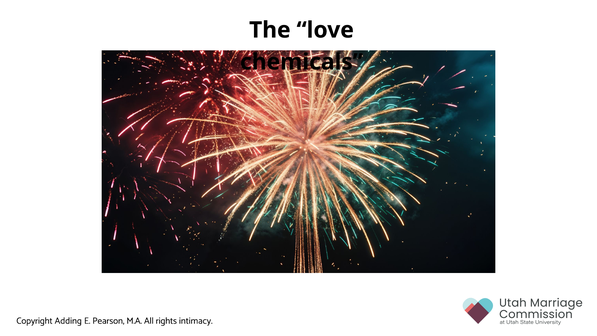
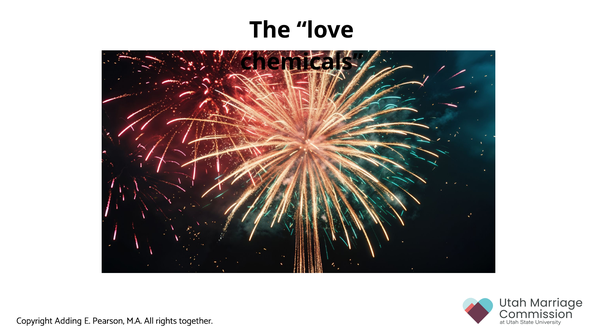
intimacy: intimacy -> together (196, 321)
